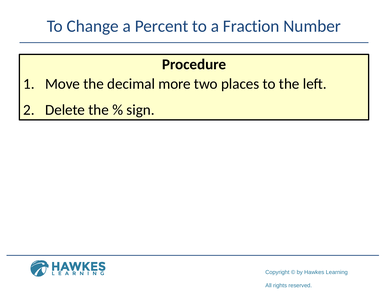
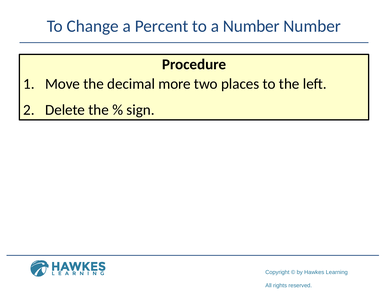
a Fraction: Fraction -> Number (251, 26)
